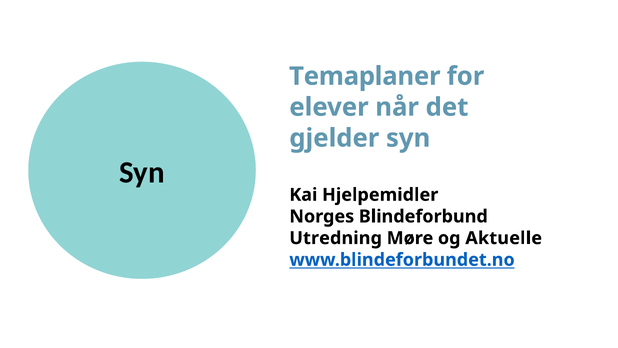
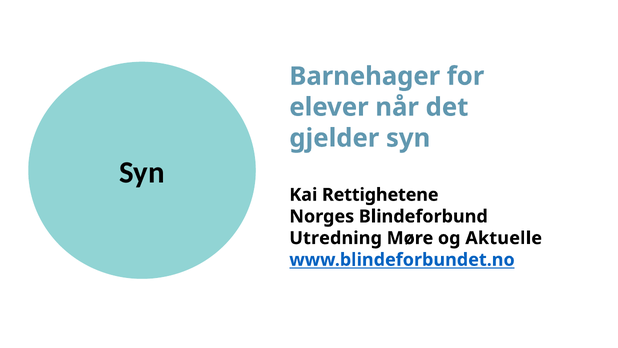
Temaplaner: Temaplaner -> Barnehager (365, 76)
Hjelpemidler: Hjelpemidler -> Rettighetene (380, 195)
